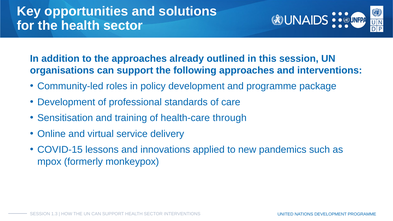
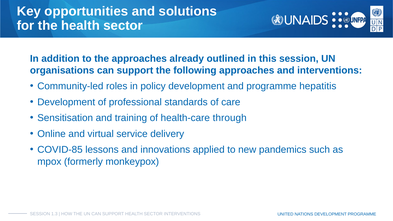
package: package -> hepatitis (318, 86)
COVID-15: COVID-15 -> COVID-85 (60, 150)
